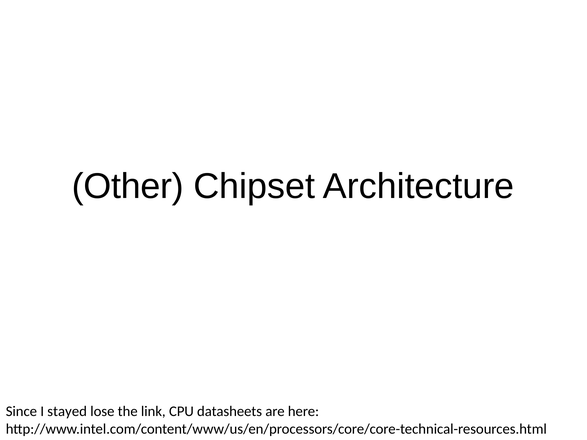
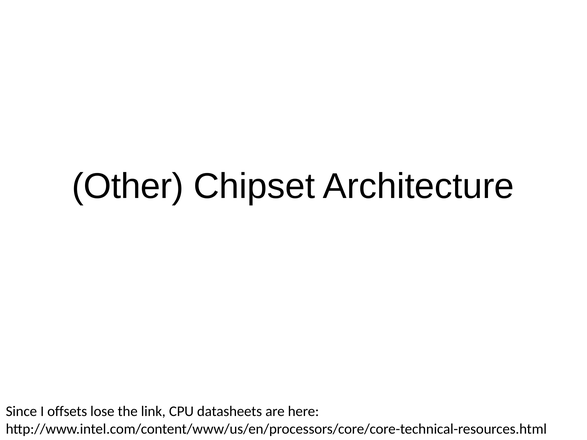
stayed: stayed -> offsets (67, 411)
